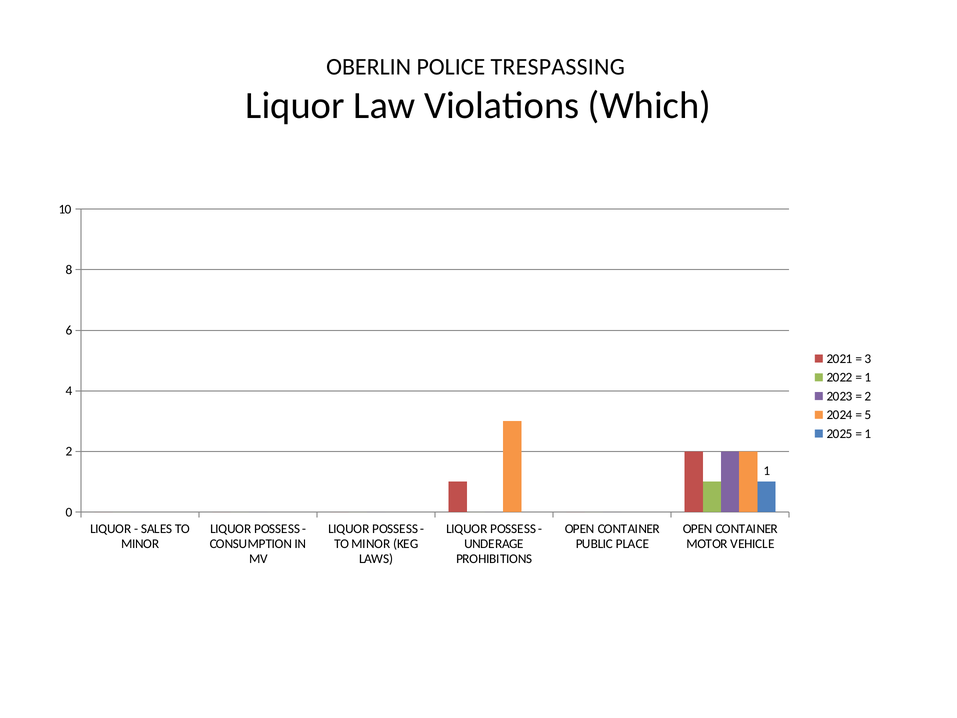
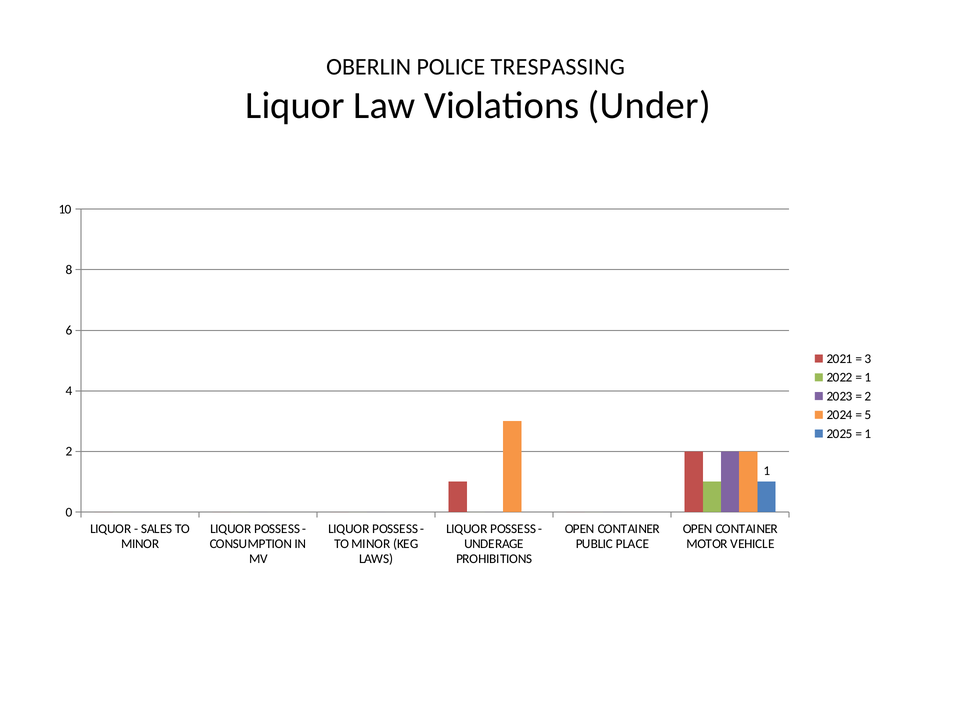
Which: Which -> Under (649, 106)
